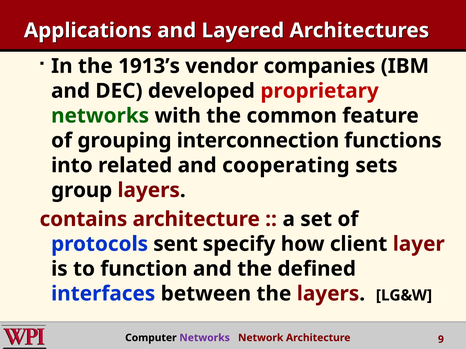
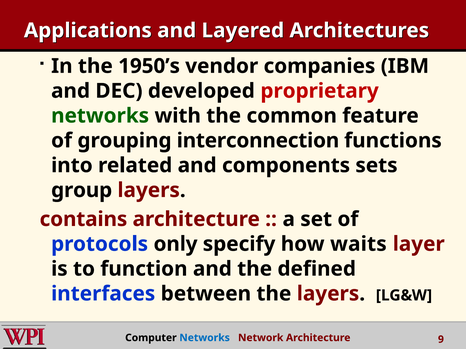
1913’s: 1913’s -> 1950’s (149, 66)
cooperating: cooperating -> components (286, 166)
sent: sent -> only (176, 244)
client: client -> waits (358, 244)
Networks colour: purple -> blue (205, 338)
